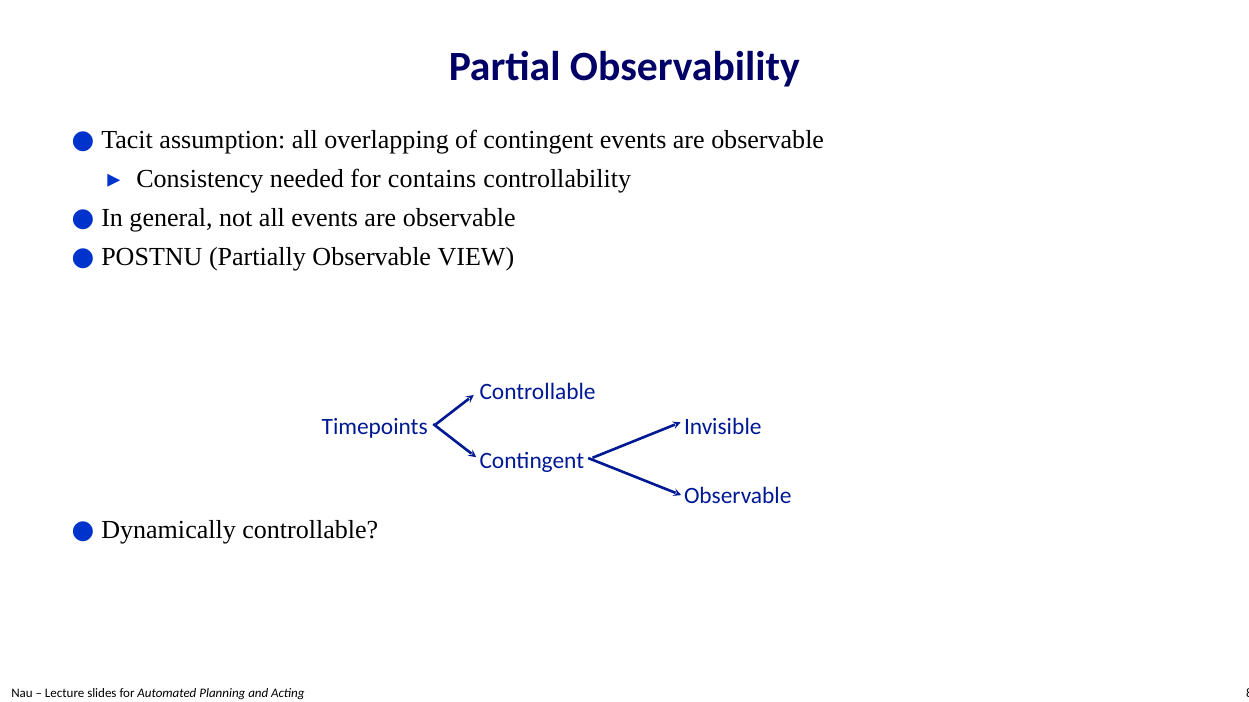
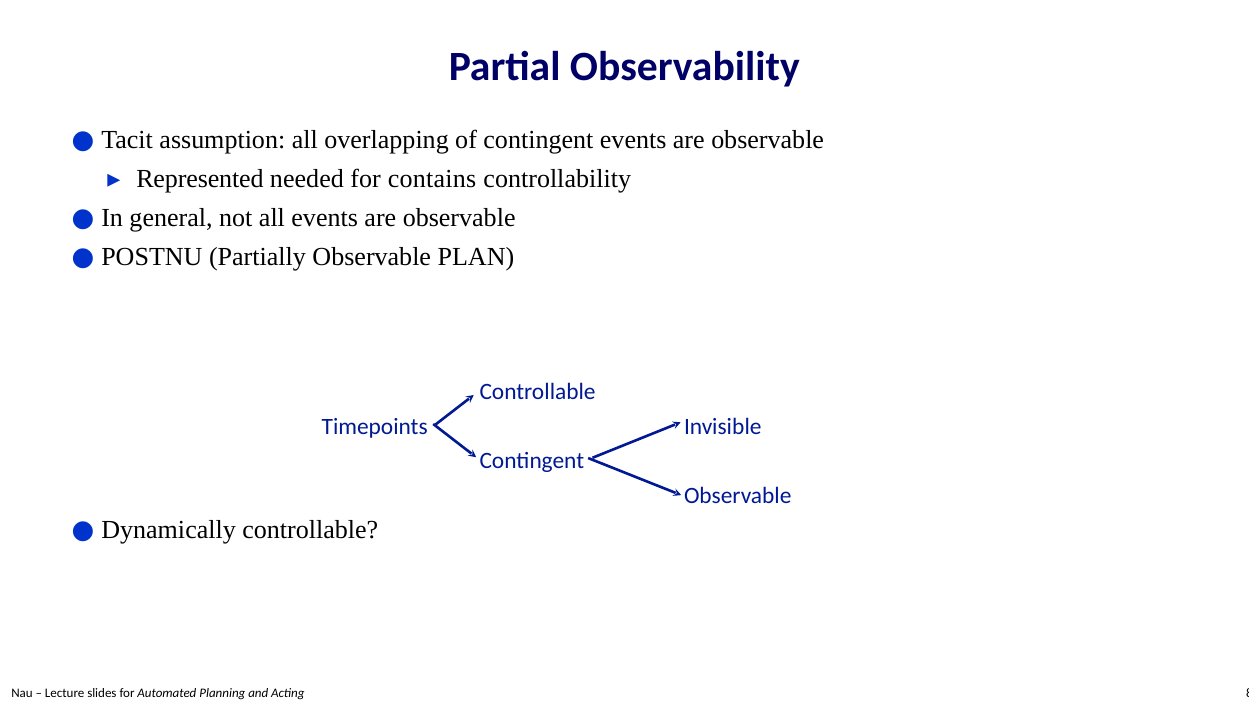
Consistency: Consistency -> Represented (200, 179)
VIEW: VIEW -> PLAN (476, 257)
